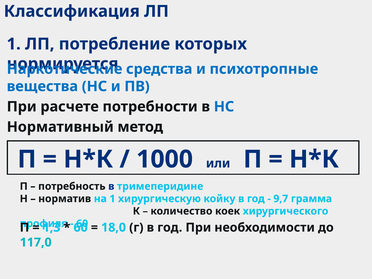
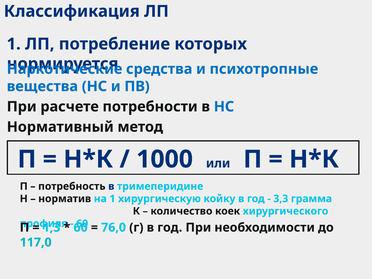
9,7: 9,7 -> 3,3 (281, 199)
18,0: 18,0 -> 76,0 (114, 228)
